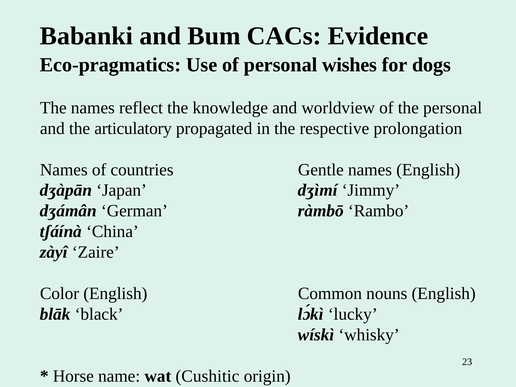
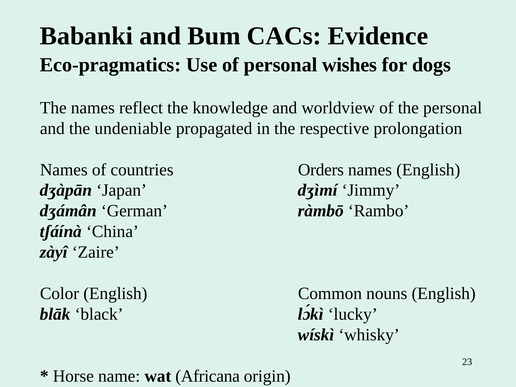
articulatory: articulatory -> undeniable (133, 128)
Gentle: Gentle -> Orders (321, 170)
Cushitic: Cushitic -> Africana (208, 376)
